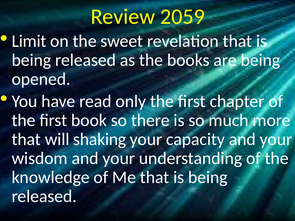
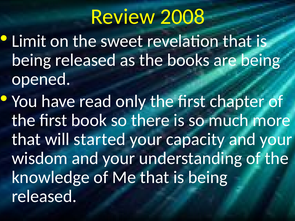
2059: 2059 -> 2008 (182, 17)
shaking: shaking -> started (100, 139)
